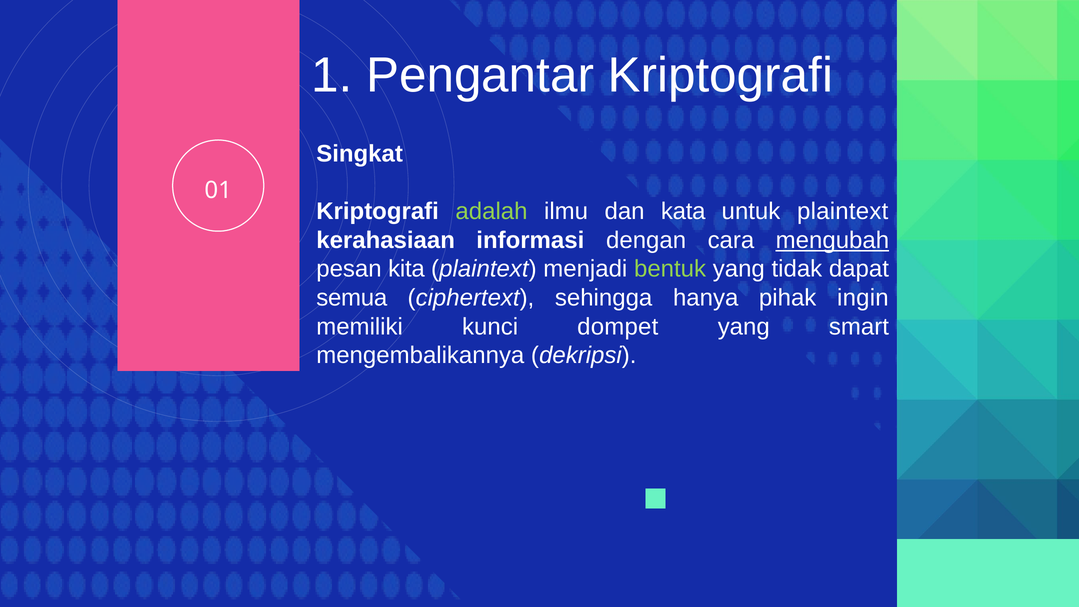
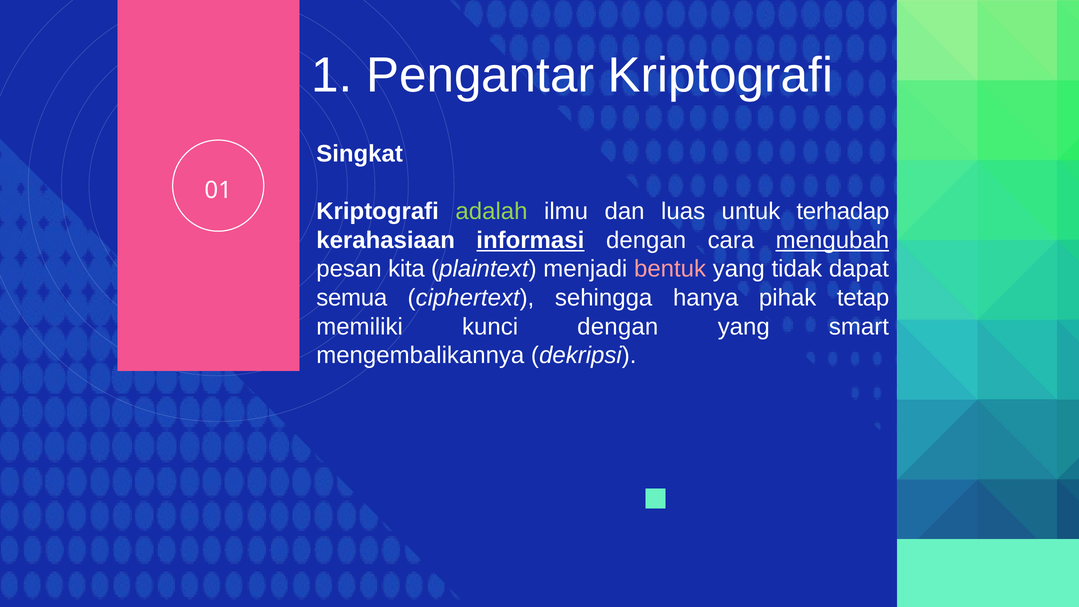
kata: kata -> luas (683, 211)
untuk plaintext: plaintext -> terhadap (843, 211)
informasi underline: none -> present (530, 240)
bentuk colour: light green -> pink (670, 269)
ingin: ingin -> tetap (863, 298)
kunci dompet: dompet -> dengan (618, 327)
